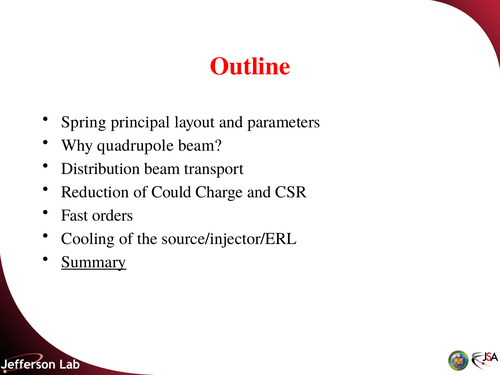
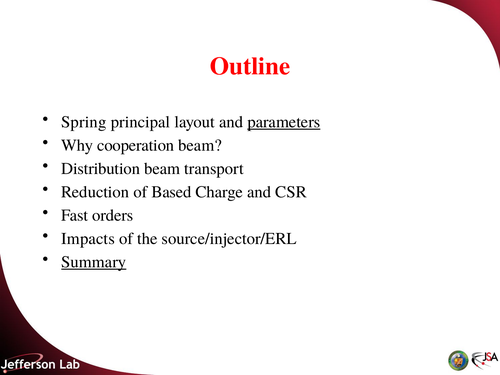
parameters underline: none -> present (284, 122)
quadrupole: quadrupole -> cooperation (136, 145)
Could: Could -> Based (171, 192)
Cooling: Cooling -> Impacts (88, 239)
